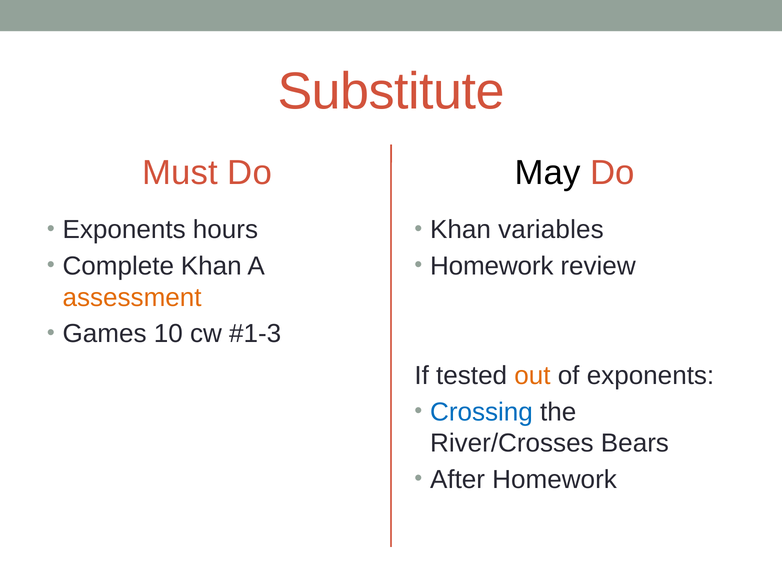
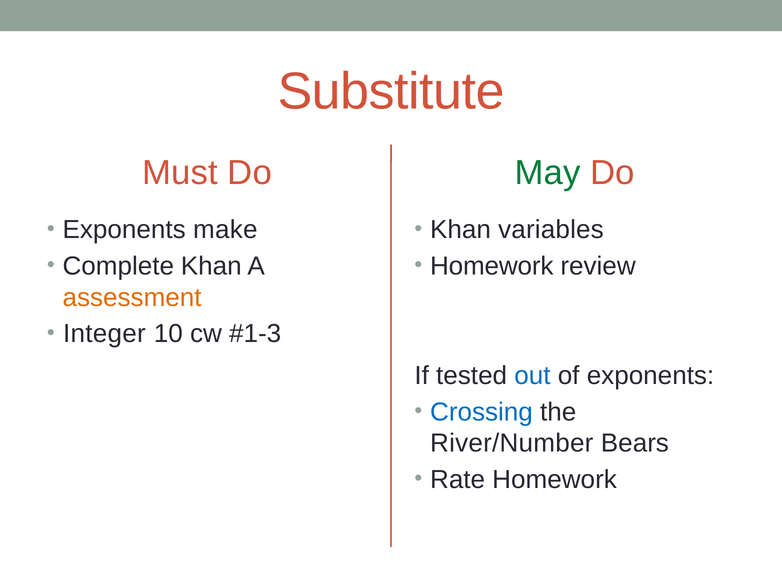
May colour: black -> green (548, 173)
hours: hours -> make (225, 230)
Games: Games -> Integer (104, 334)
out colour: orange -> blue (532, 376)
River/Crosses: River/Crosses -> River/Number (512, 444)
After: After -> Rate (458, 480)
